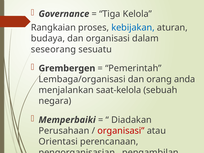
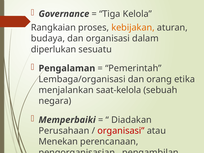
kebijakan colour: blue -> orange (133, 28)
seseorang: seseorang -> diperlukan (54, 49)
Grembergen: Grembergen -> Pengalaman (67, 68)
anda: anda -> etika (185, 79)
Orientasi: Orientasi -> Menekan (58, 142)
